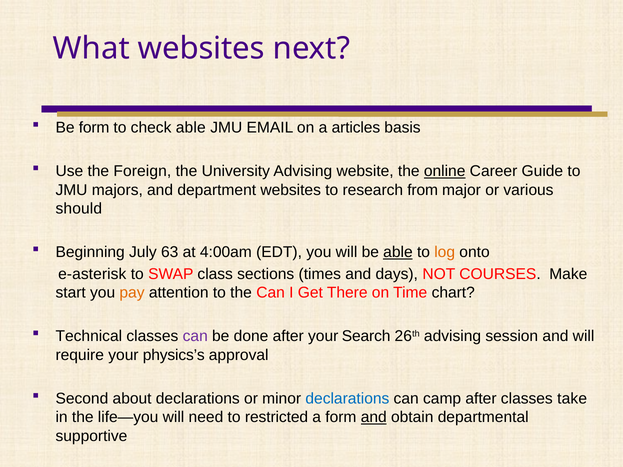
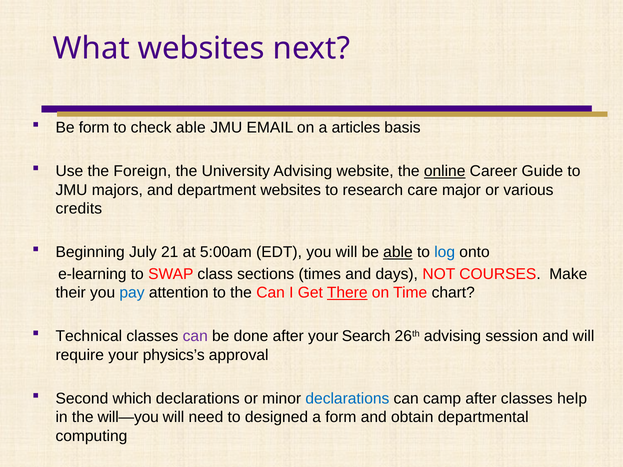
from: from -> care (423, 190)
should: should -> credits (79, 209)
63: 63 -> 21 (170, 252)
4:00am: 4:00am -> 5:00am (226, 252)
log colour: orange -> blue (445, 252)
e-asterisk: e-asterisk -> e-learning (92, 274)
start: start -> their (71, 293)
pay colour: orange -> blue (132, 293)
There underline: none -> present (347, 293)
about: about -> which (132, 399)
take: take -> help (572, 399)
life—you: life—you -> will—you (128, 417)
restricted: restricted -> designed (276, 417)
and underline: present -> none (374, 417)
supportive: supportive -> computing (91, 436)
